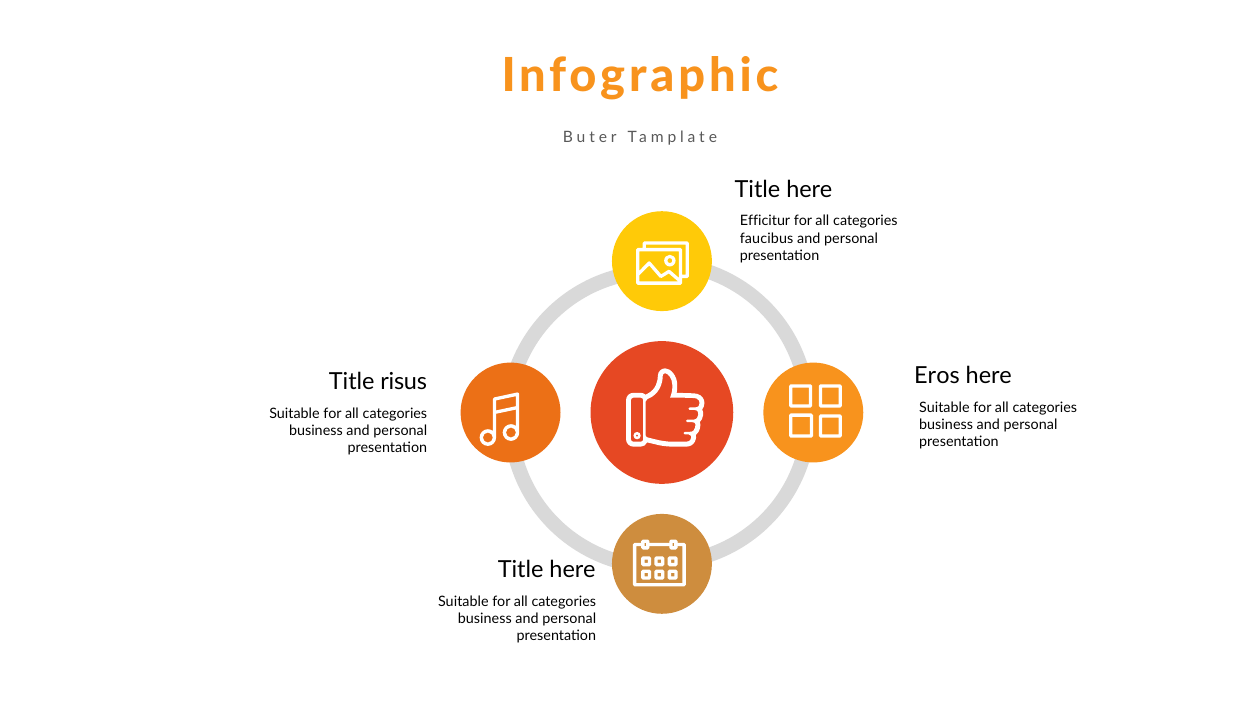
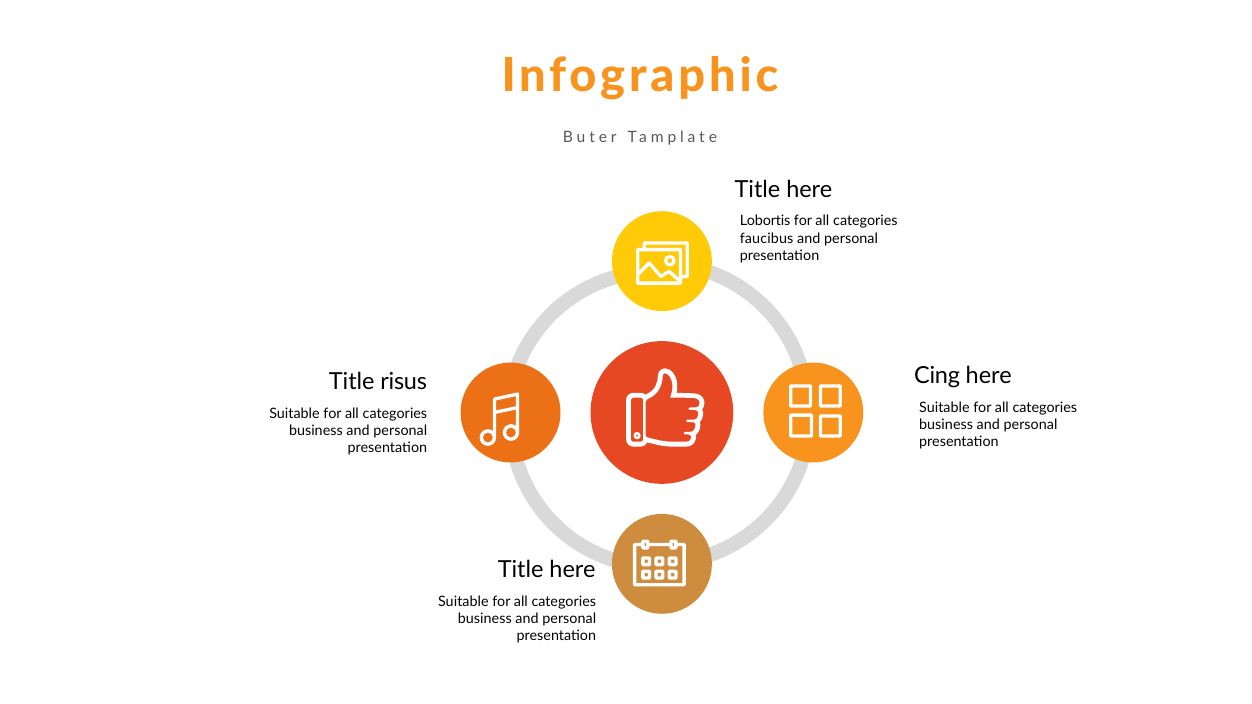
Efficitur: Efficitur -> Lobortis (765, 221)
Eros: Eros -> Cing (937, 376)
